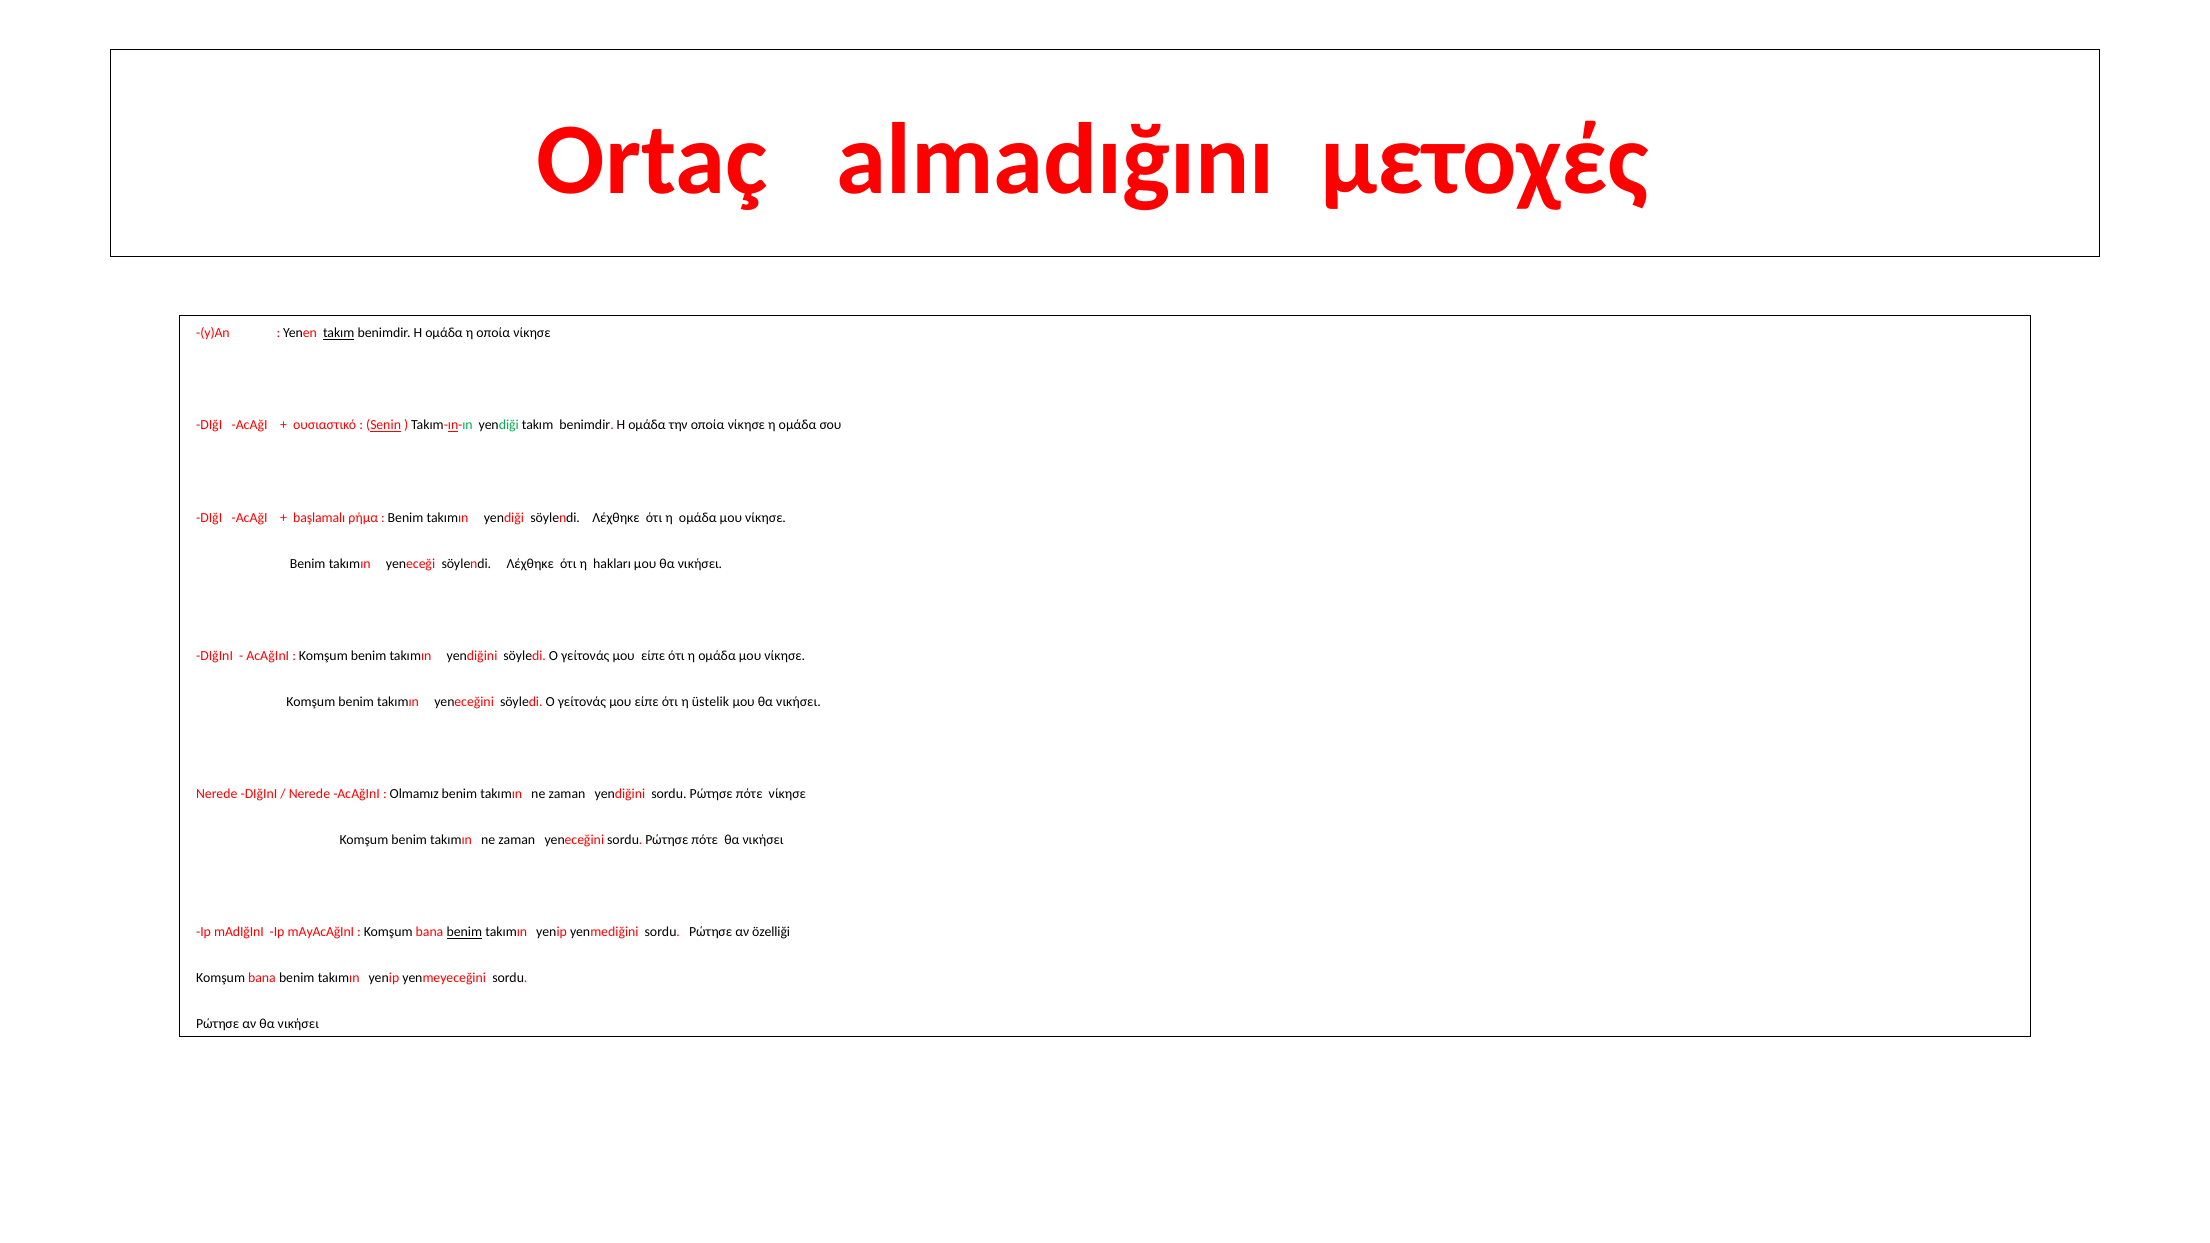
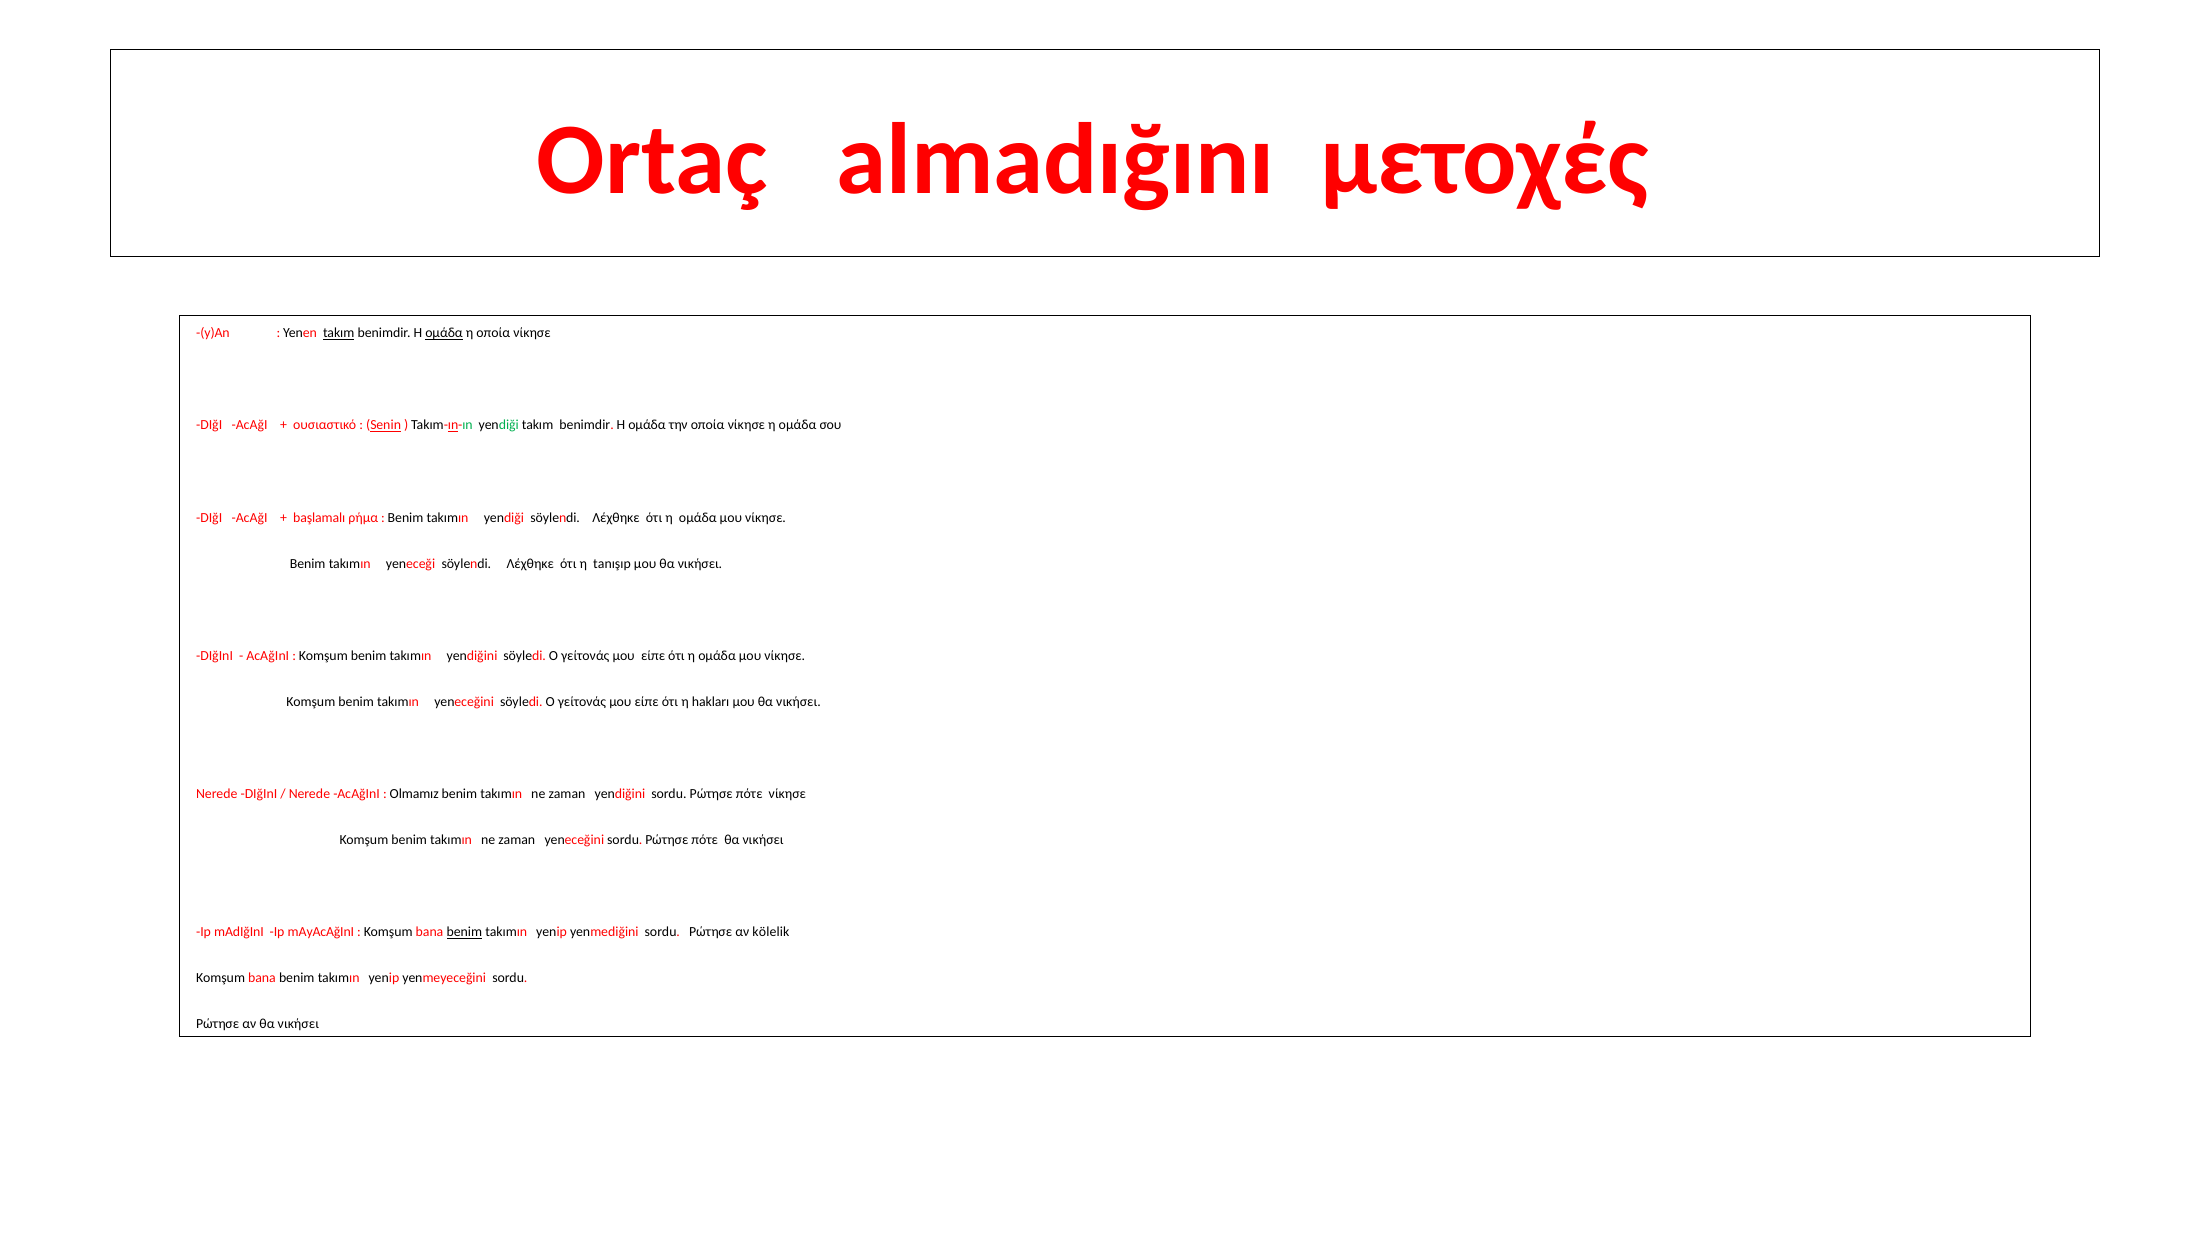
ομάδα underline: none -> present (444, 333)
hakları: hakları -> tanışıp (612, 564)
üstelik: üstelik -> hakları (711, 702)
özelliği: özelliği -> kölelik (771, 932)
